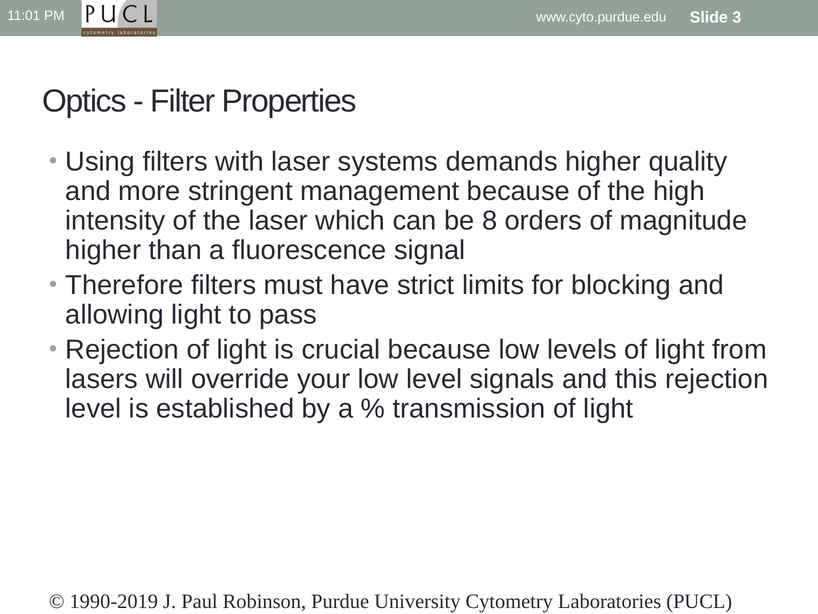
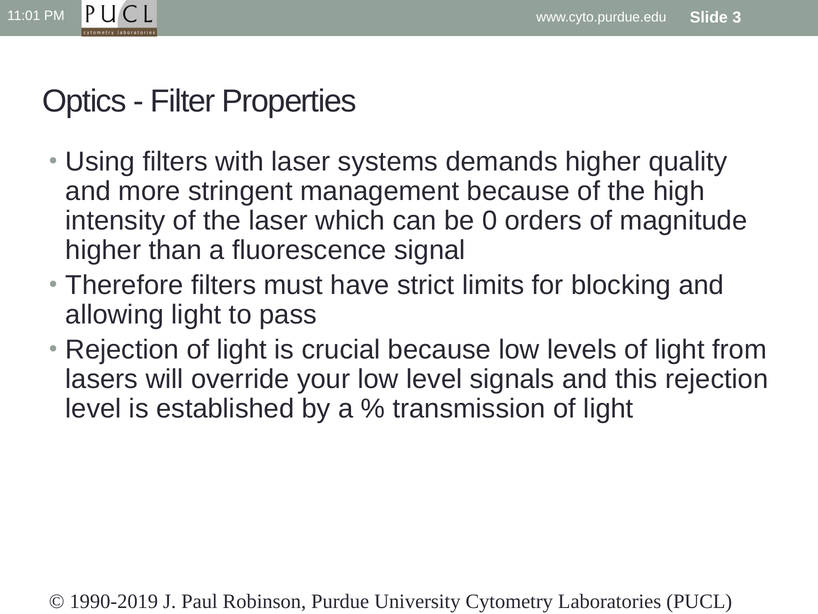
8: 8 -> 0 (490, 221)
